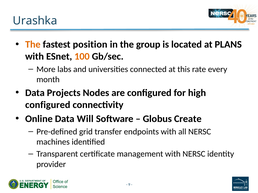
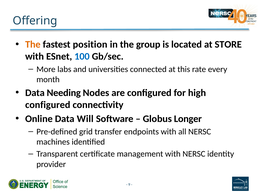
Urashka: Urashka -> Offering (35, 21)
PLANS: PLANS -> STORE (228, 45)
100 colour: orange -> blue (82, 57)
Projects: Projects -> Needing (64, 93)
Create: Create -> Longer (188, 119)
